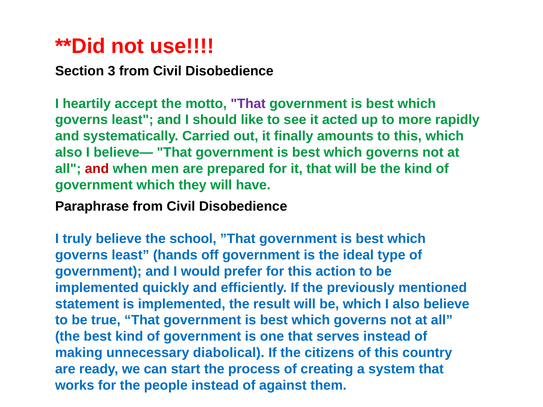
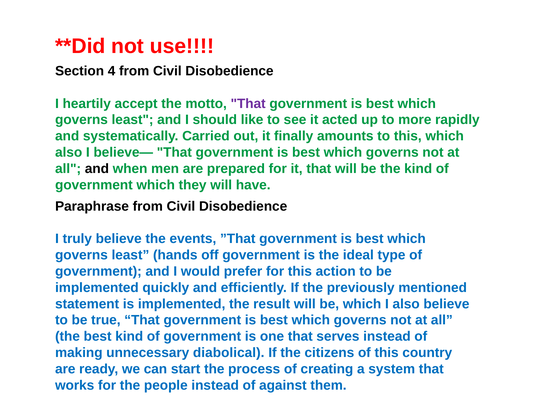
3: 3 -> 4 (112, 71)
and colour: red -> black (97, 169)
school: school -> events (193, 239)
